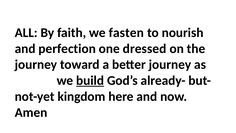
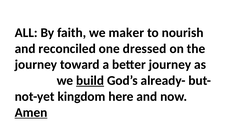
fasten: fasten -> maker (126, 33)
perfection: perfection -> reconciled (67, 49)
Amen underline: none -> present (31, 112)
